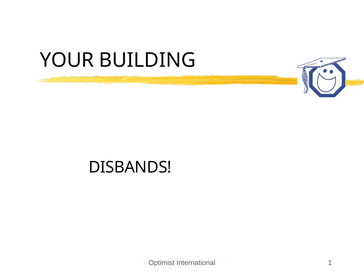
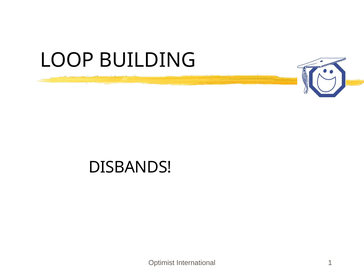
YOUR: YOUR -> LOOP (67, 60)
